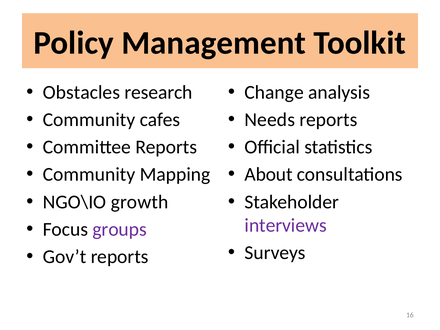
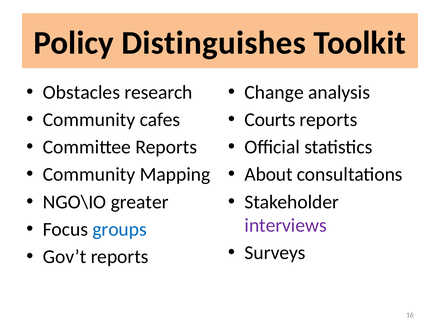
Management: Management -> Distinguishes (214, 43)
Needs: Needs -> Courts (270, 120)
growth: growth -> greater (140, 202)
groups colour: purple -> blue (120, 229)
